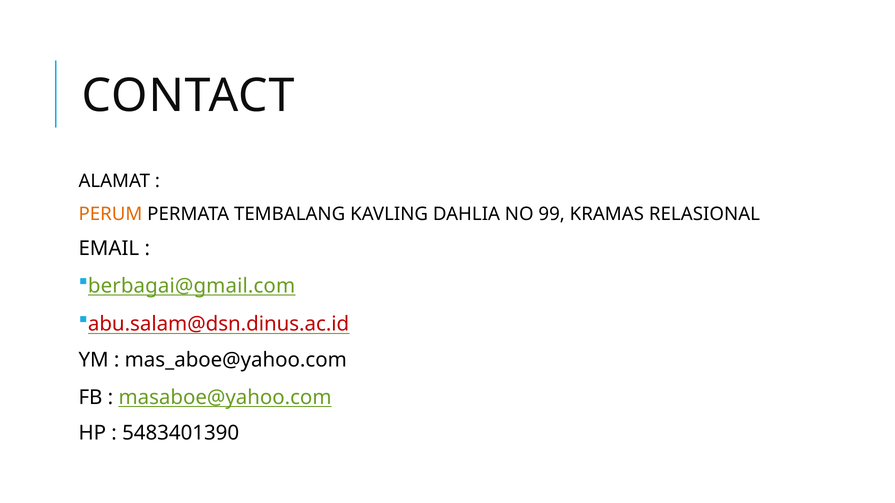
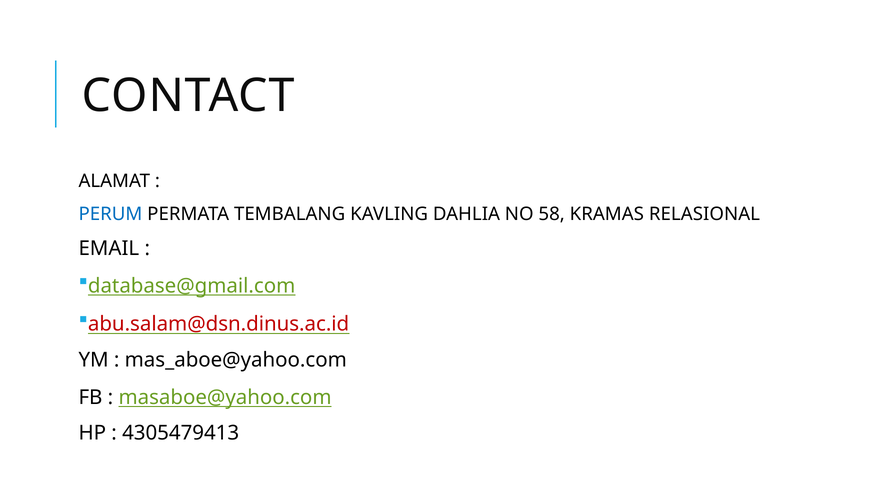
PERUM colour: orange -> blue (110, 214)
99: 99 -> 58 (552, 214)
berbagai@gmail.com: berbagai@gmail.com -> database@gmail.com (192, 286)
5483401390: 5483401390 -> 4305479413 (181, 434)
